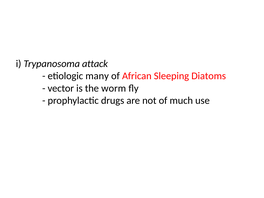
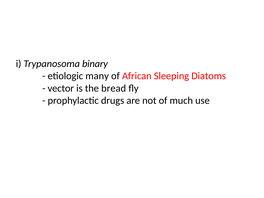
attack: attack -> binary (95, 64)
worm: worm -> bread (114, 88)
